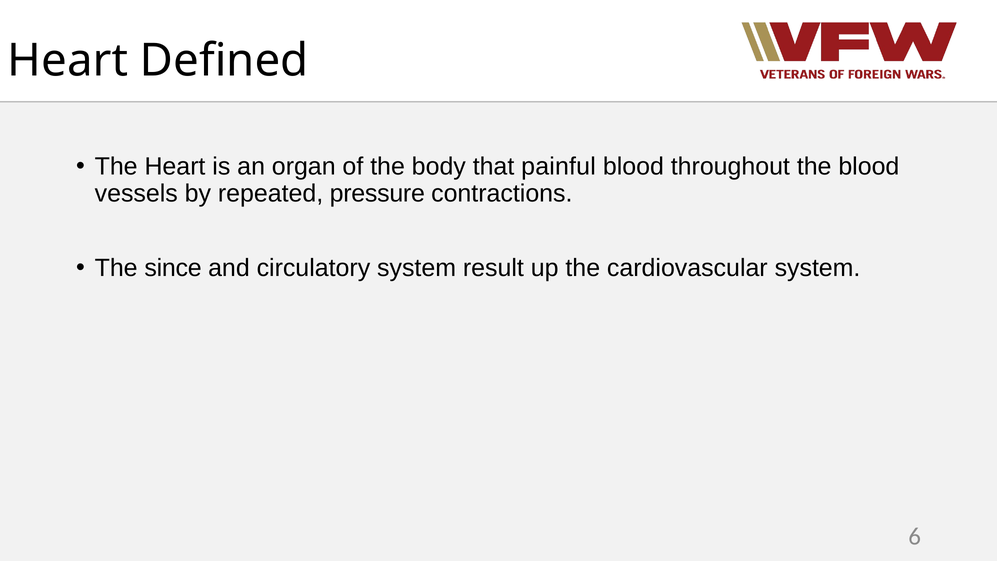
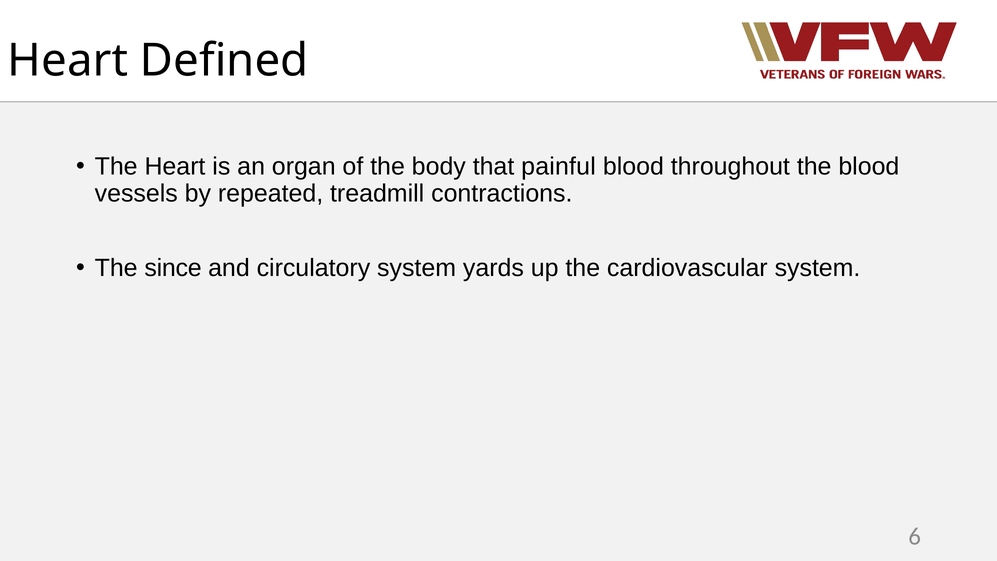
pressure: pressure -> treadmill (377, 193)
result: result -> yards (493, 268)
